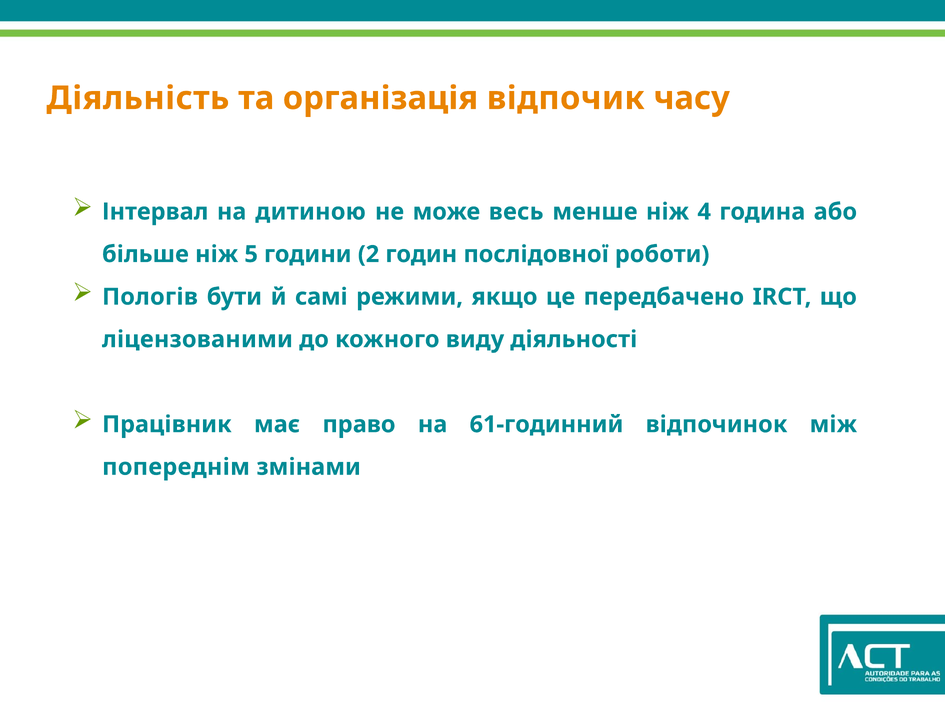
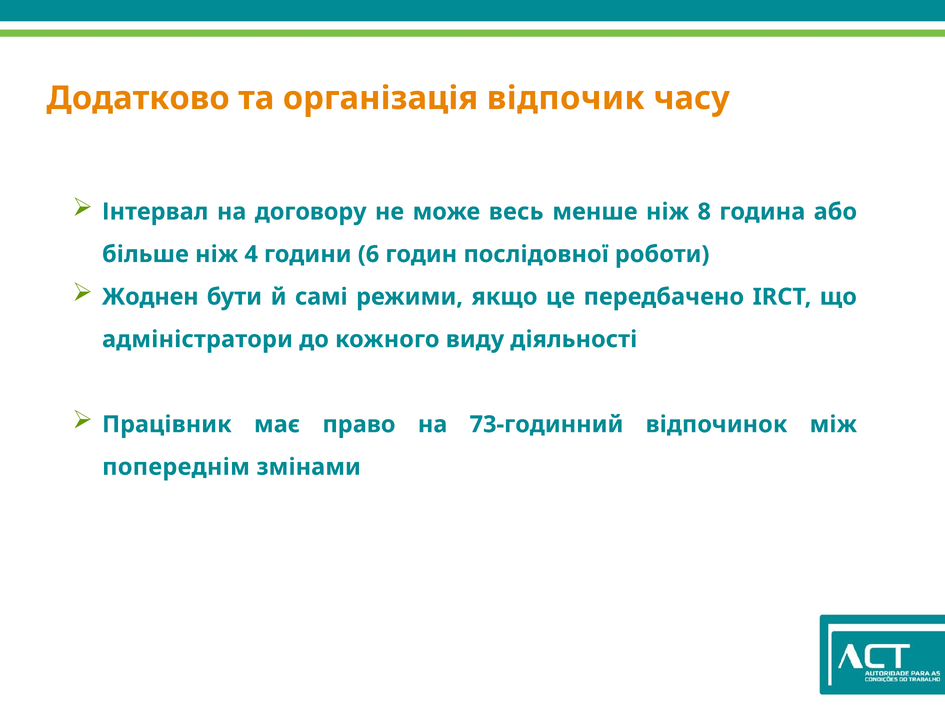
Діяльність: Діяльність -> Додатково (138, 98)
дитиною: дитиною -> договору (311, 212)
4: 4 -> 8 (704, 212)
5: 5 -> 4 (251, 254)
2: 2 -> 6 (369, 254)
Пологів: Пологів -> Жоднен (150, 297)
ліцензованими: ліцензованими -> адміністратори (198, 339)
61-годинний: 61-годинний -> 73-годинний (546, 424)
